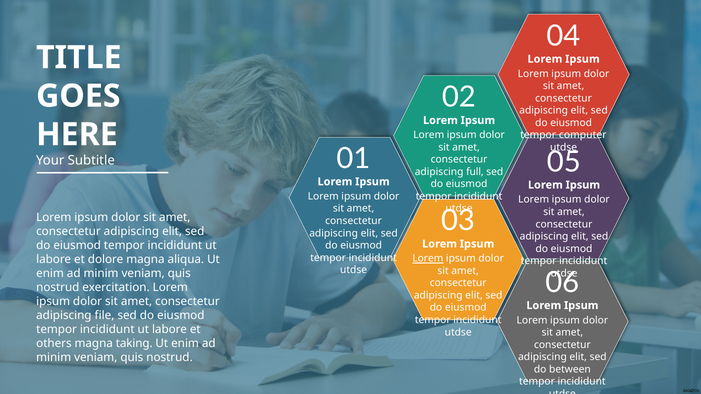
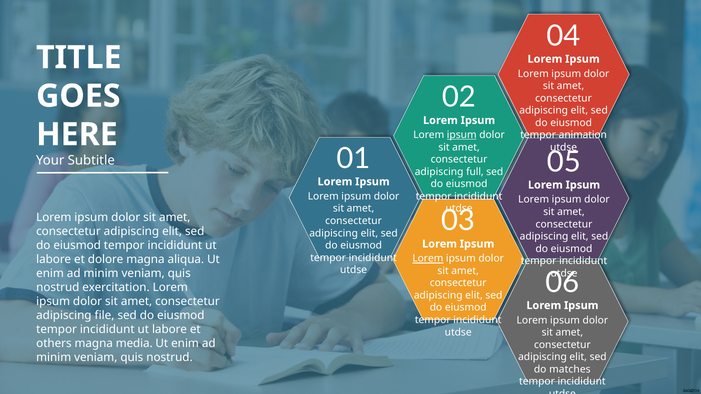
ipsum underline: none -> present (462, 135)
computer: computer -> animation (583, 135)
taking: taking -> media (134, 344)
between: between -> matches (570, 369)
